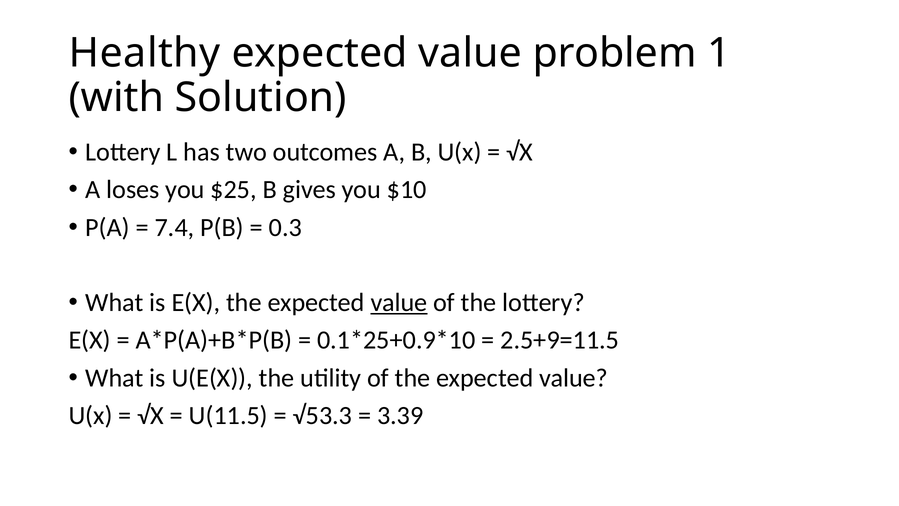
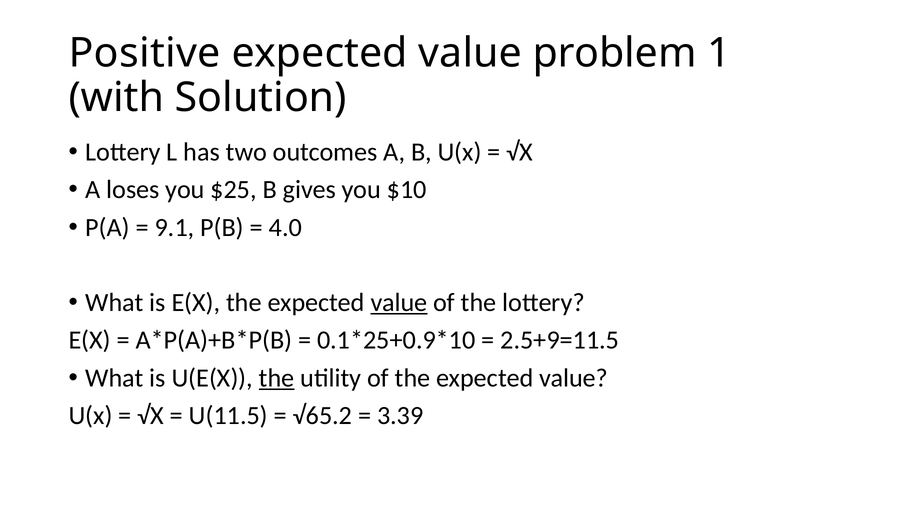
Healthy: Healthy -> Positive (145, 53)
7.4: 7.4 -> 9.1 (175, 227)
0.3: 0.3 -> 4.0 (285, 227)
the underline: none -> present (277, 378)
√53.3: √53.3 -> √65.2 (322, 415)
